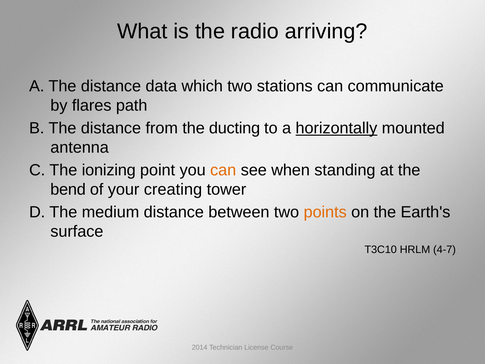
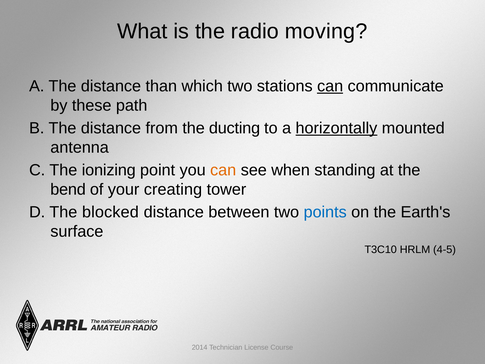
arriving: arriving -> moving (326, 31)
data: data -> than (161, 86)
can underline: none -> present (330, 86)
flares: flares -> these (92, 105)
medium: medium -> blocked (110, 212)
points colour: orange -> blue (325, 212)
4-7: 4-7 -> 4-5 (444, 249)
